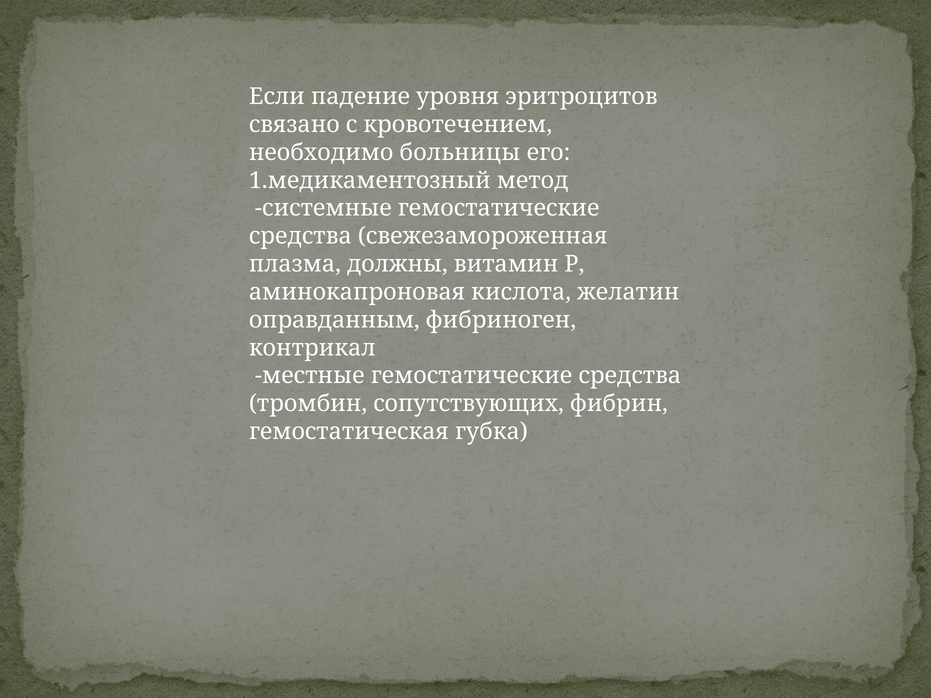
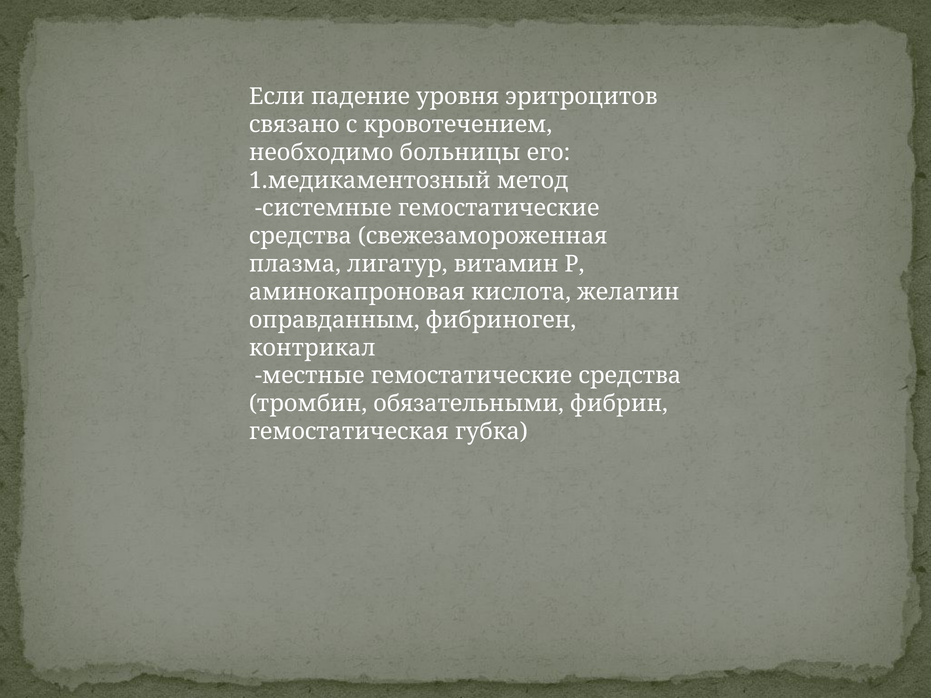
должны: должны -> лигатур (397, 264)
сопутствующих: сопутствующих -> обязательными (469, 404)
